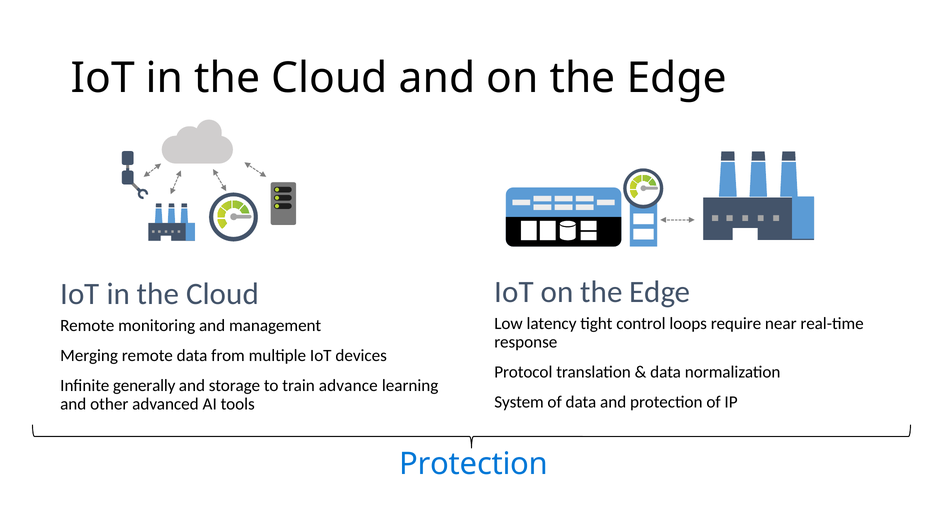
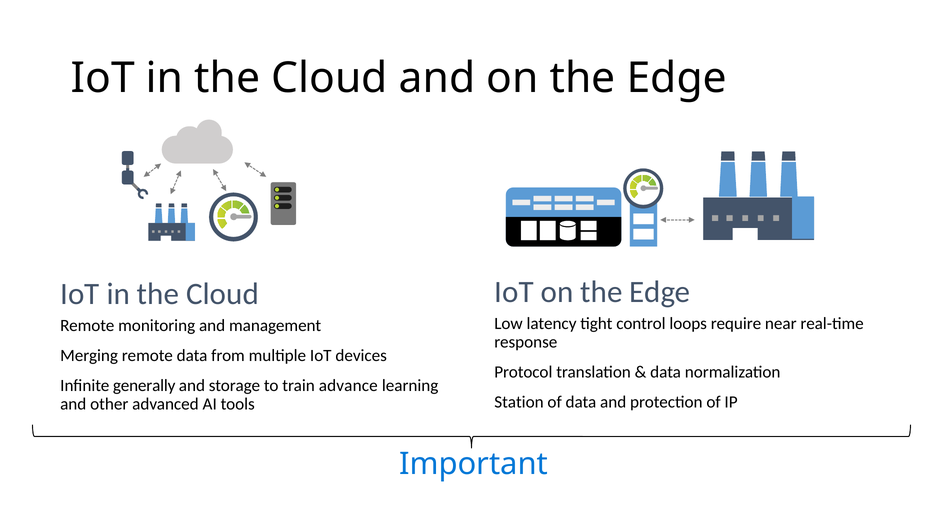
System: System -> Station (519, 402)
Protection: Protection -> Important (474, 464)
